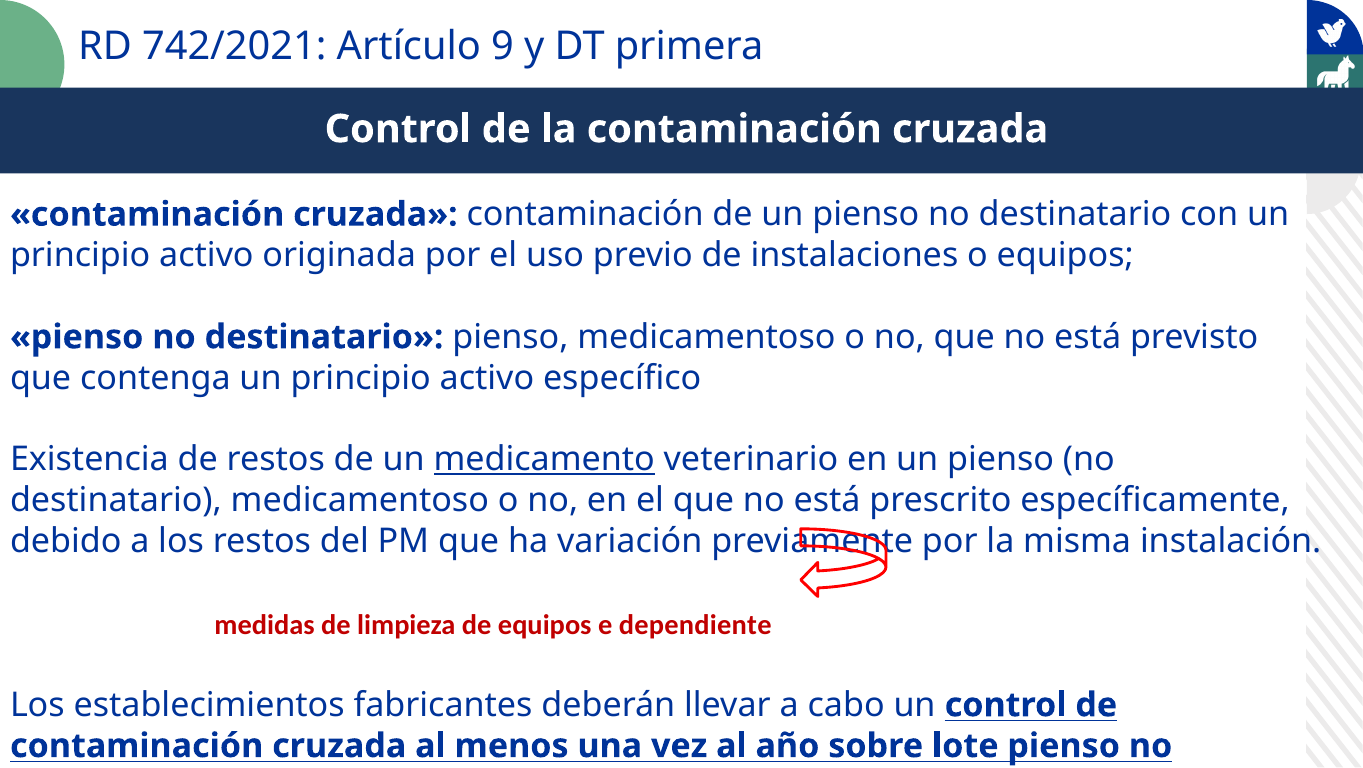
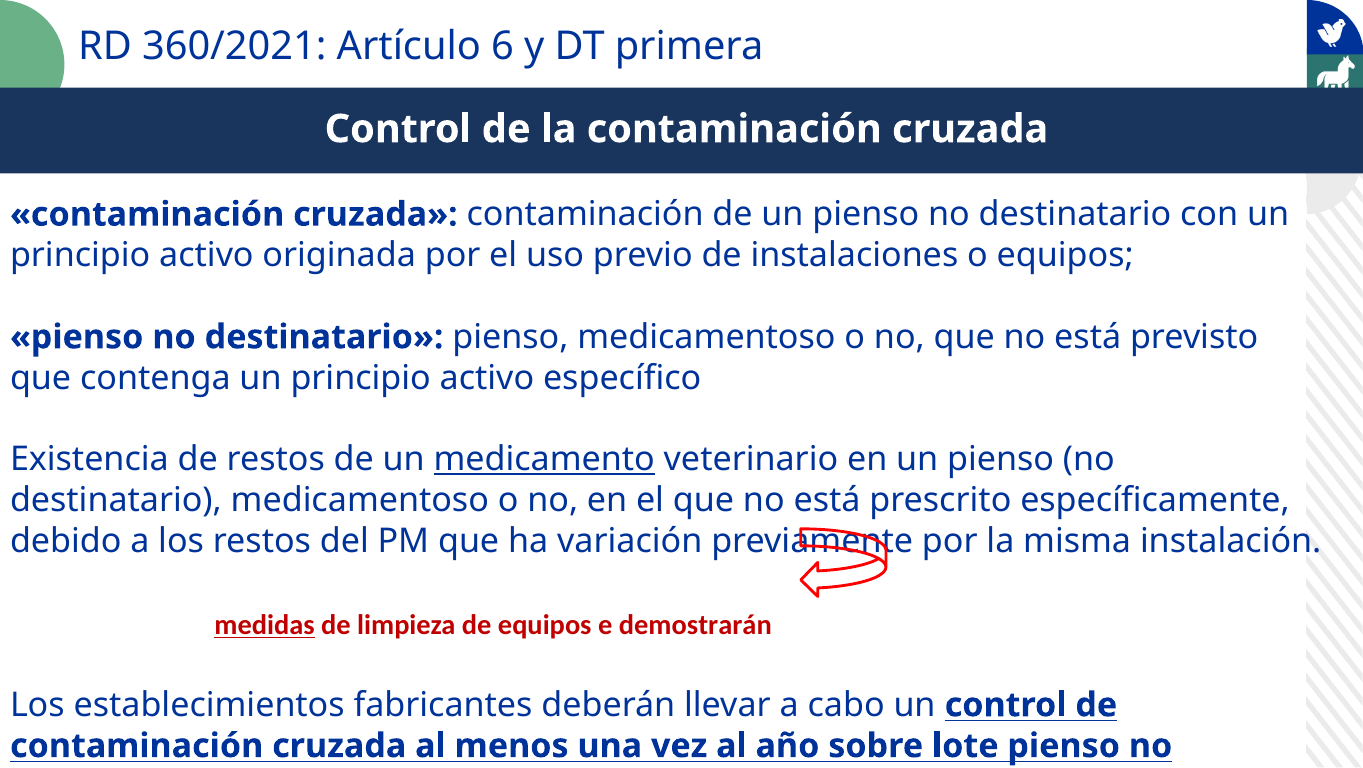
742/2021: 742/2021 -> 360/2021 (234, 47)
9: 9 -> 6 (503, 47)
medidas underline: none -> present (265, 625)
dependiente: dependiente -> demostrarán (695, 625)
